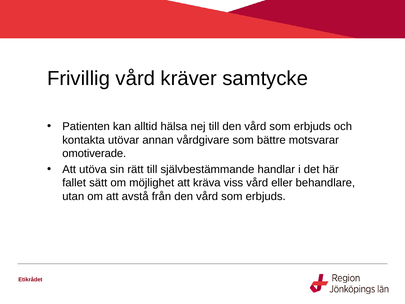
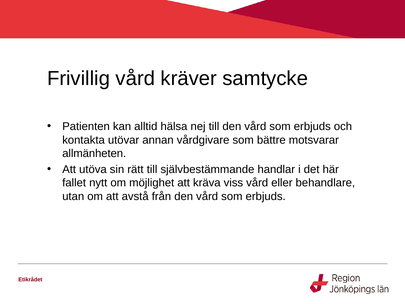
omotiverade: omotiverade -> allmänheten (94, 153)
sätt: sätt -> nytt (98, 183)
